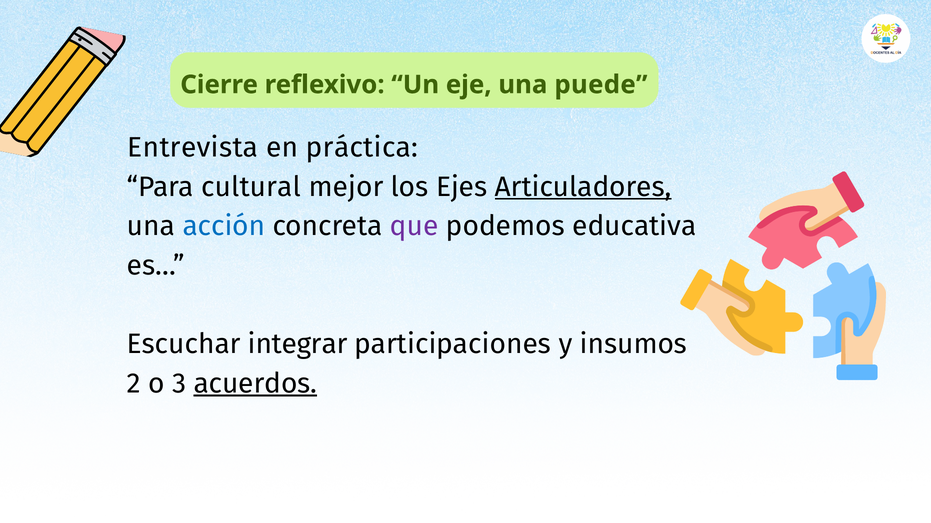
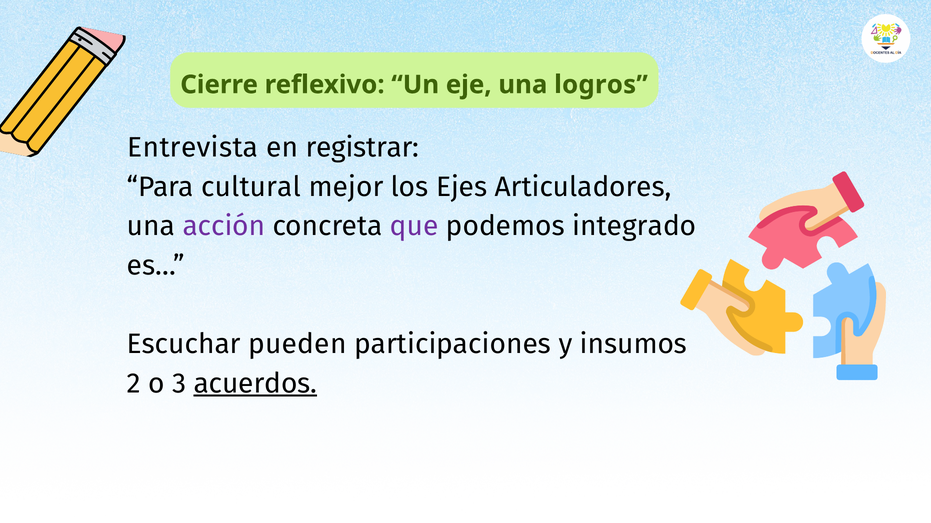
puede: puede -> logros (601, 85)
práctica: práctica -> registrar (362, 148)
Articuladores underline: present -> none (583, 187)
acción colour: blue -> purple (224, 226)
educativa: educativa -> integrado (634, 226)
integrar: integrar -> pueden (297, 345)
